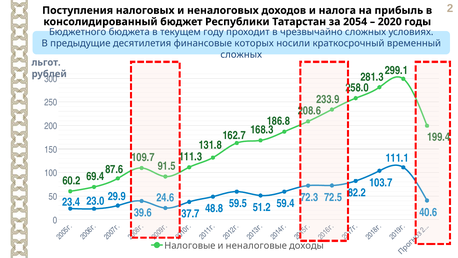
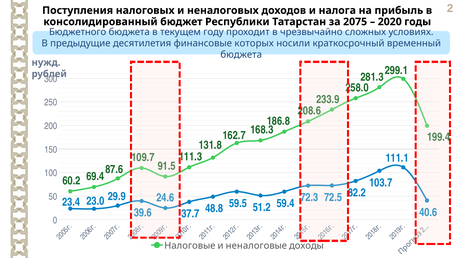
2054: 2054 -> 2075 (355, 22)
сложных: сложных -> бюджета (241, 55)
льгот: льгот -> нужд (46, 62)
